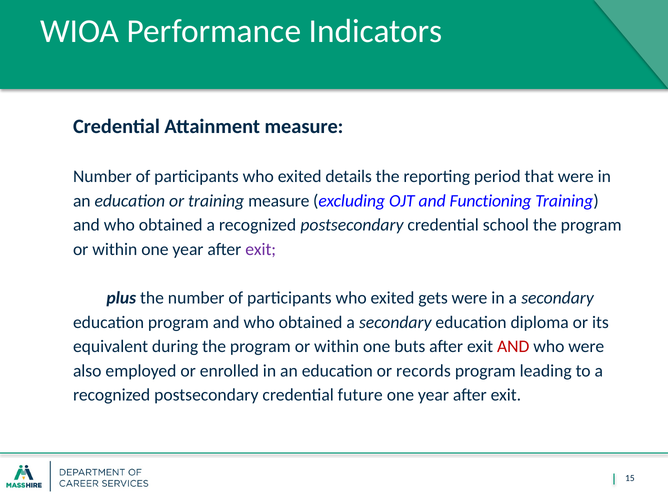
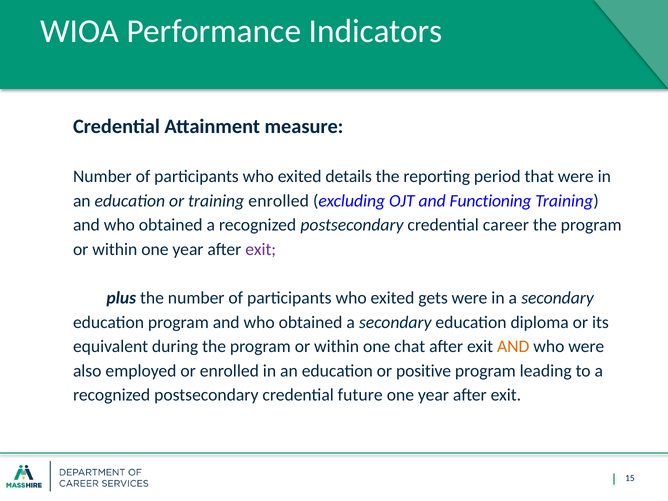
training measure: measure -> enrolled (279, 201)
school: school -> career (506, 225)
buts: buts -> chat (410, 346)
AND colour: red -> orange (513, 346)
records: records -> positive (424, 371)
